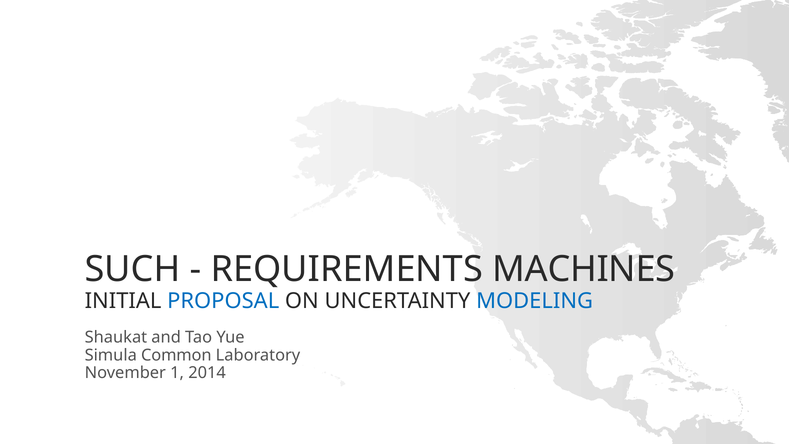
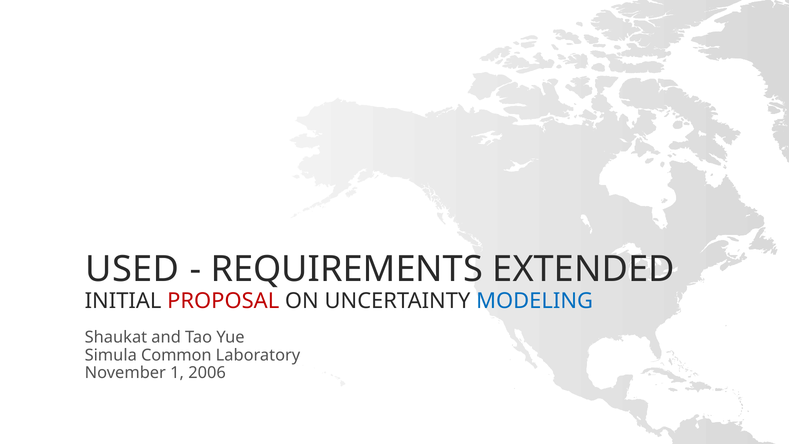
SUCH: SUCH -> USED (132, 269)
MACHINES: MACHINES -> EXTENDED (584, 269)
PROPOSAL colour: blue -> red (223, 301)
2014: 2014 -> 2006 (207, 373)
